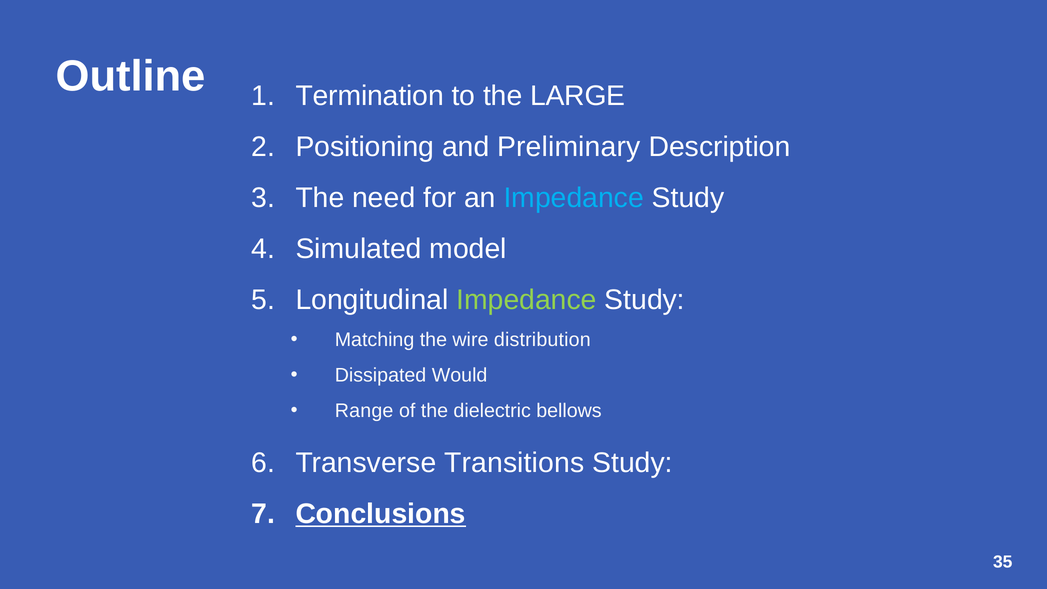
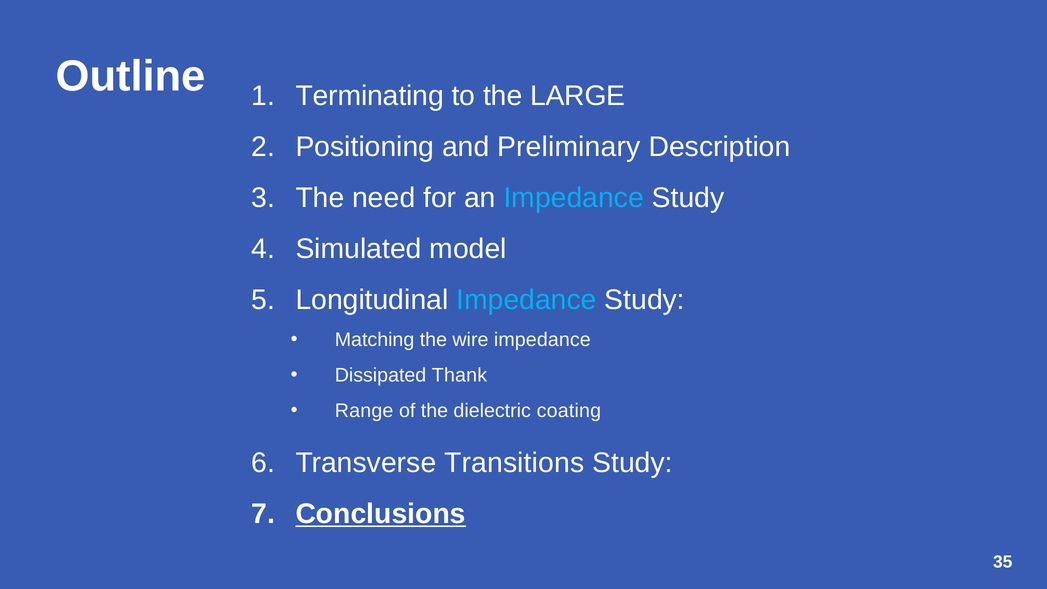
Termination: Termination -> Terminating (370, 96)
Impedance colour: light green -> light blue (526, 300)
wire distribution: distribution -> impedance (542, 340)
Would: Would -> Thank (459, 375)
bellows: bellows -> coating (569, 411)
